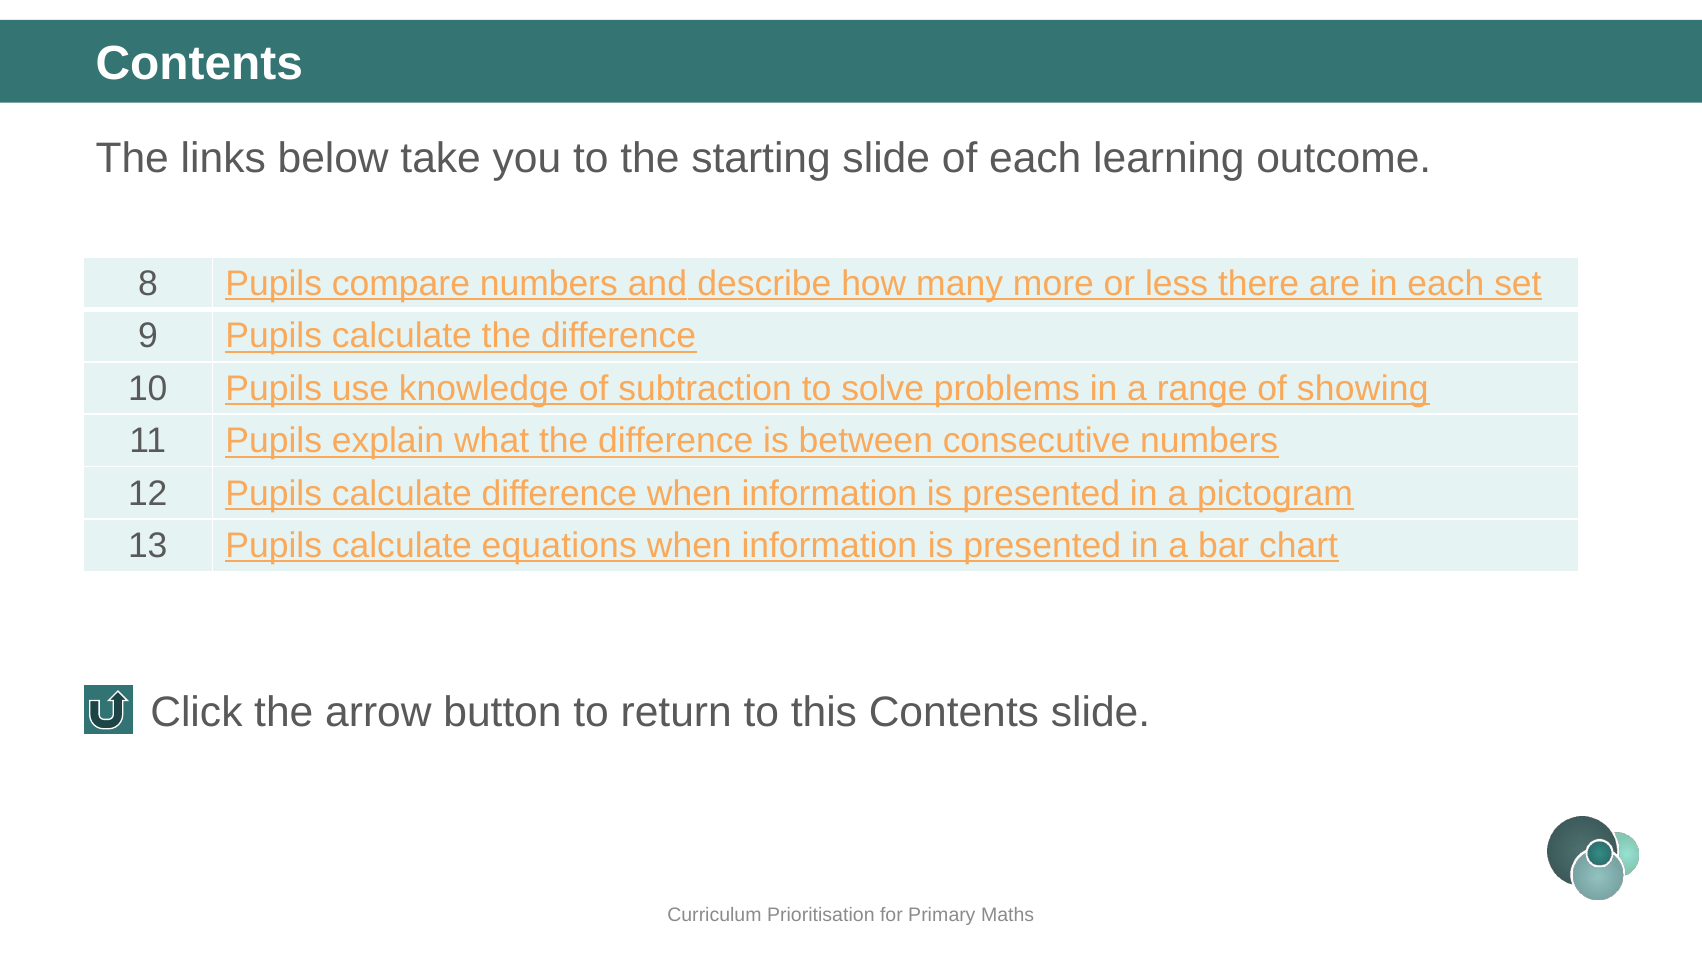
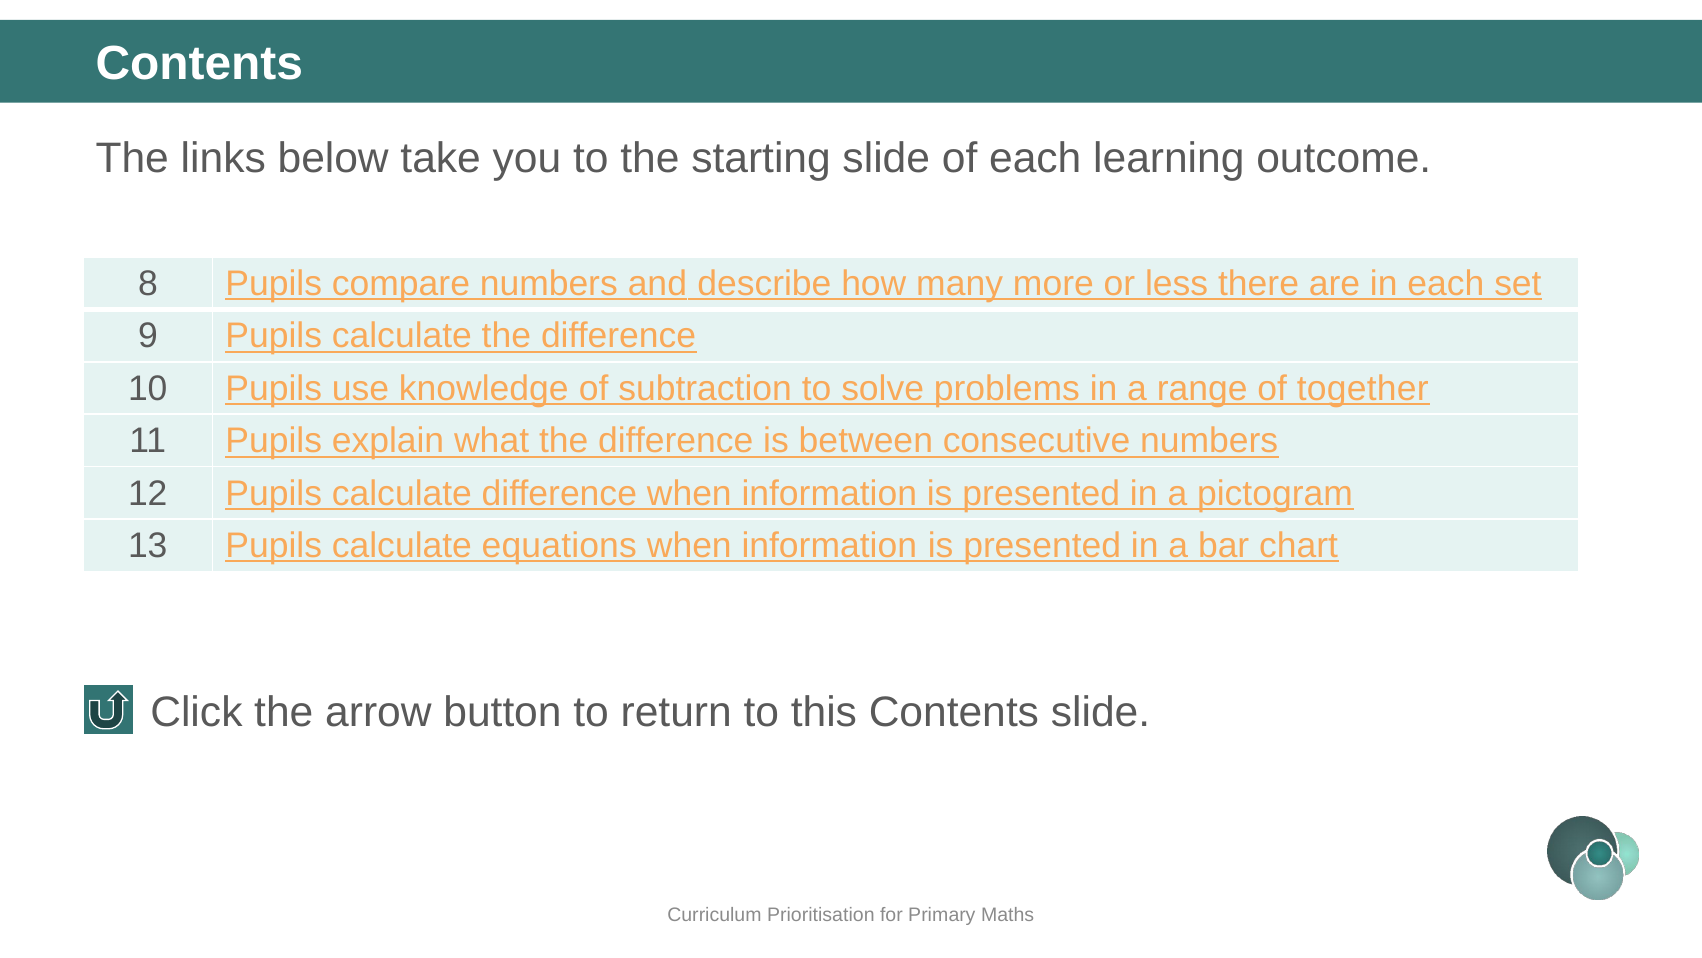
showing: showing -> together (1363, 388)
